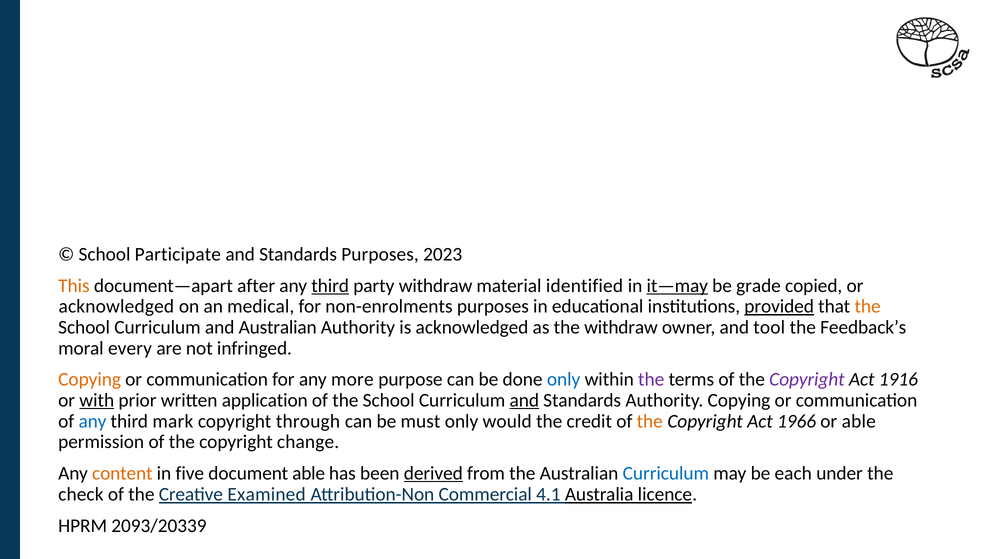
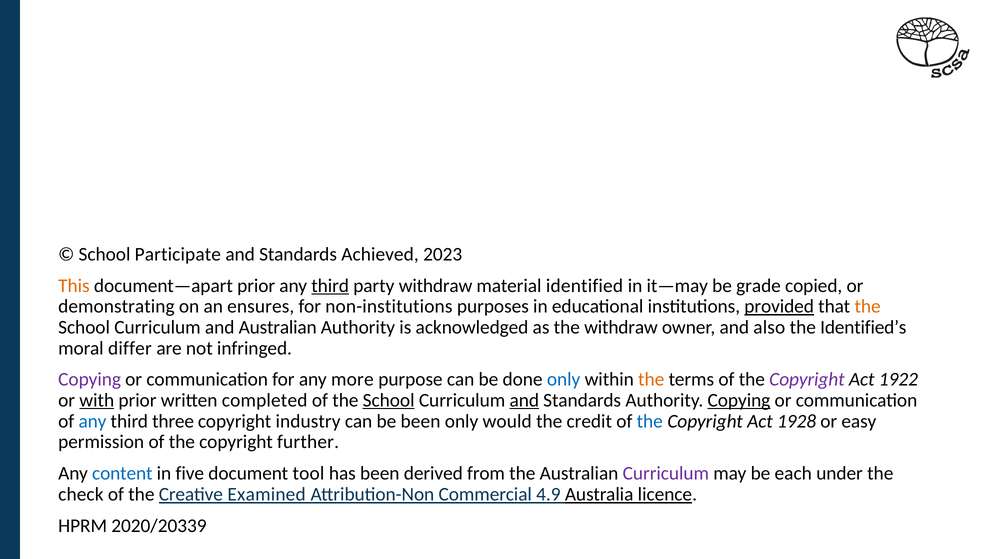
Standards Purposes: Purposes -> Achieved (380, 254)
document—apart after: after -> prior (256, 285)
it—may underline: present -> none (677, 285)
acknowledged: acknowledged -> demonstrating (116, 306)
medical: medical -> ensures (261, 306)
non-enrolments: non-enrolments -> non-institutions (389, 306)
tool: tool -> also (769, 327)
Feedback’s: Feedback’s -> Identified’s (863, 327)
every: every -> differ (130, 348)
Copying colour: orange -> purple (90, 379)
the colour: purple -> orange (651, 379)
1916: 1916 -> 1922 (898, 379)
application: application -> completed (265, 400)
School underline: none -> present (389, 400)
Copying underline: none -> present (739, 400)
mark: mark -> three (173, 421)
through: through -> industry (308, 421)
be must: must -> been (420, 421)
the colour: orange -> blue (650, 421)
1966: 1966 -> 1928 (797, 421)
or able: able -> easy (859, 421)
change: change -> further (308, 442)
content colour: orange -> blue (122, 473)
document able: able -> tool (308, 473)
derived underline: present -> none (433, 473)
Curriculum colour: blue -> purple (666, 473)
4.1: 4.1 -> 4.9 (548, 494)
2093/20339: 2093/20339 -> 2020/20339 (159, 525)
